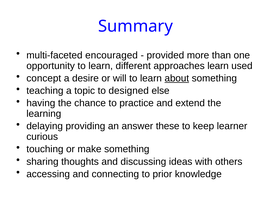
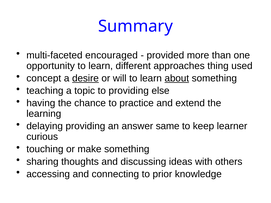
approaches learn: learn -> thing (218, 66)
desire underline: none -> present (85, 78)
to designed: designed -> providing (129, 91)
these: these -> same (168, 126)
